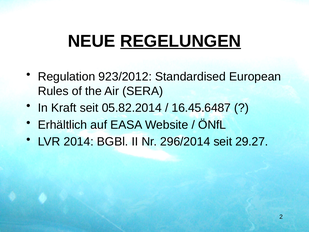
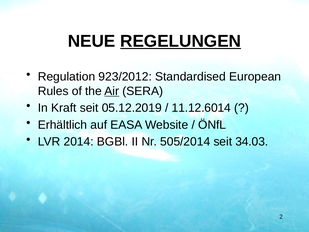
Air underline: none -> present (112, 91)
05.82.2014: 05.82.2014 -> 05.12.2019 (132, 108)
16.45.6487: 16.45.6487 -> 11.12.6014 (201, 108)
296/2014: 296/2014 -> 505/2014 (185, 141)
29.27: 29.27 -> 34.03 (252, 141)
